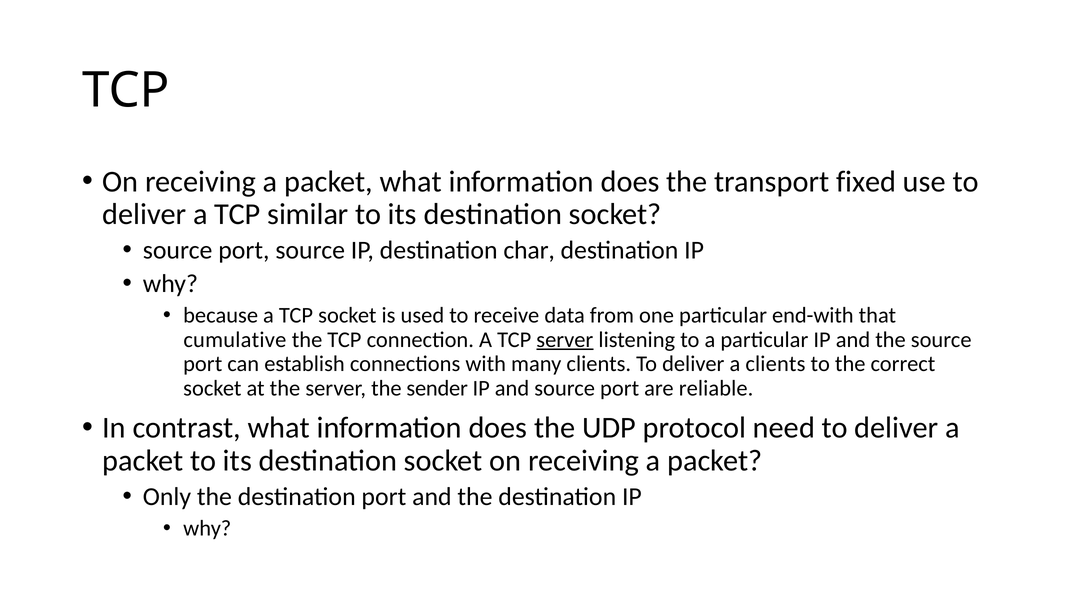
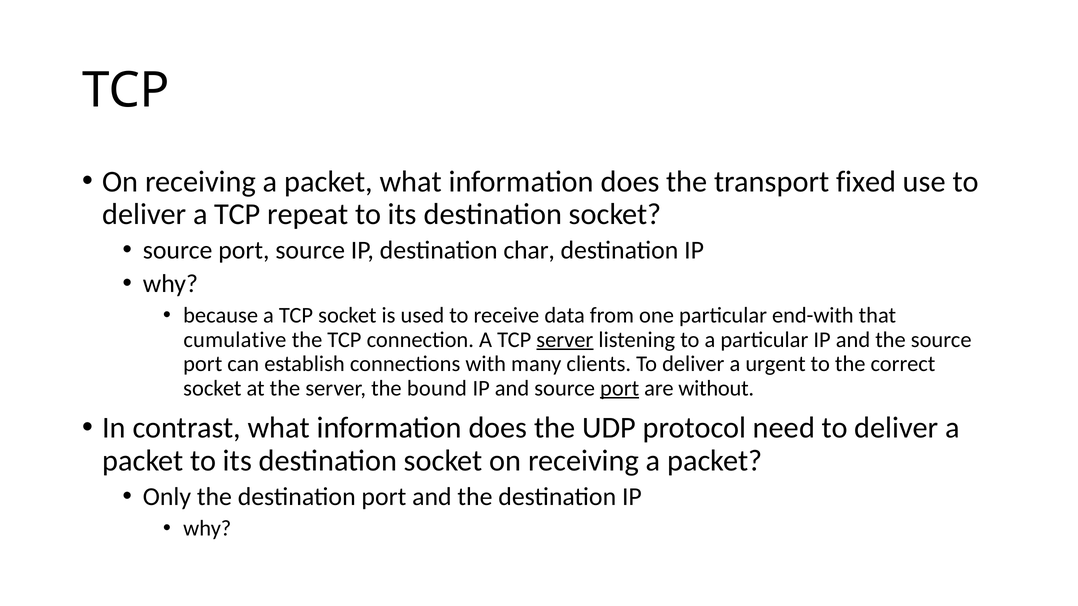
similar: similar -> repeat (308, 214)
a clients: clients -> urgent (776, 364)
sender: sender -> bound (437, 388)
port underline: none -> present (620, 388)
reliable: reliable -> without (716, 388)
